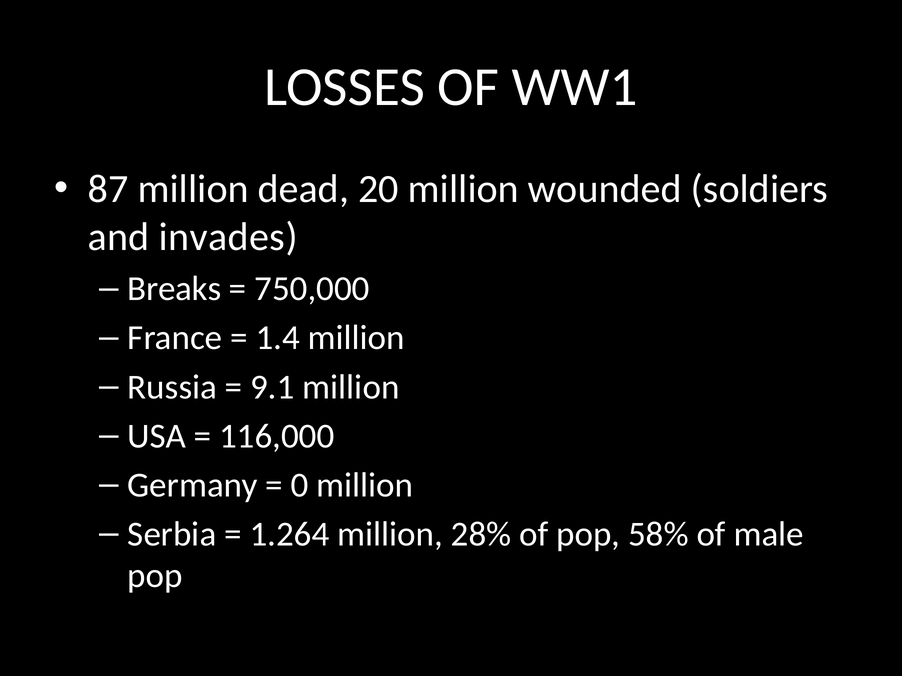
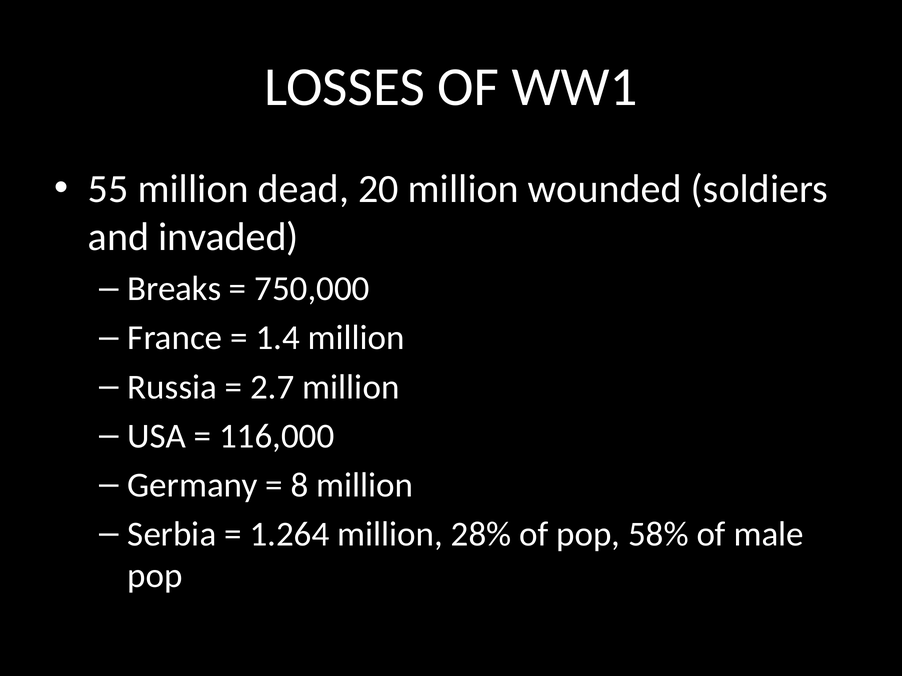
87: 87 -> 55 (108, 189)
invades: invades -> invaded (228, 237)
9.1: 9.1 -> 2.7 (272, 387)
0: 0 -> 8 (300, 485)
